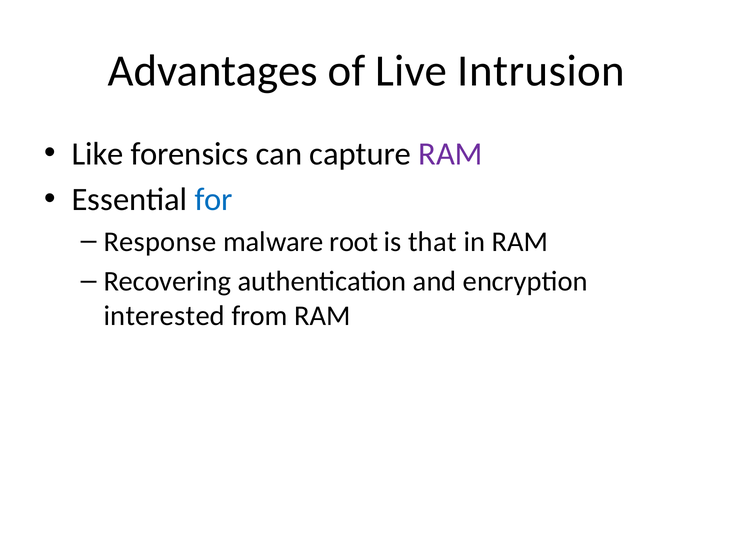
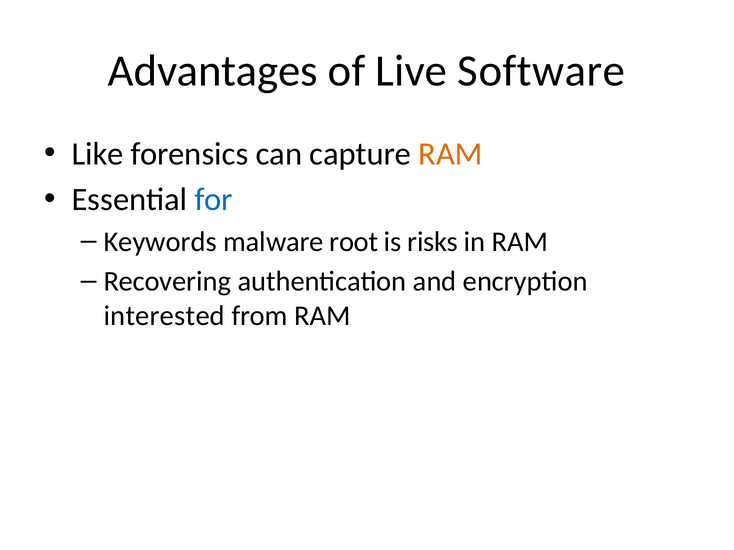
Intrusion: Intrusion -> Software (541, 71)
RAM colour: purple -> orange (451, 154)
Response: Response -> Keywords (160, 242)
that: that -> risks (433, 242)
